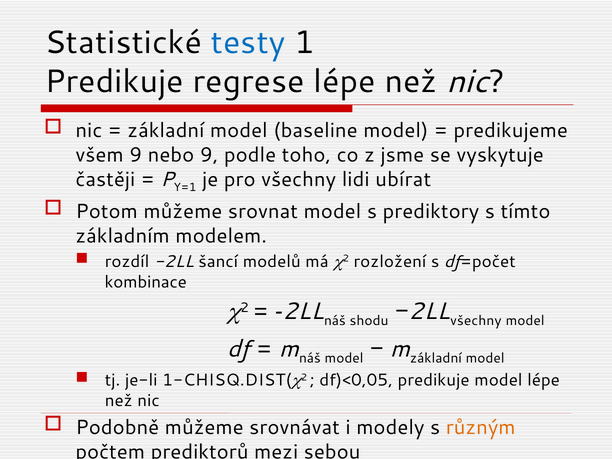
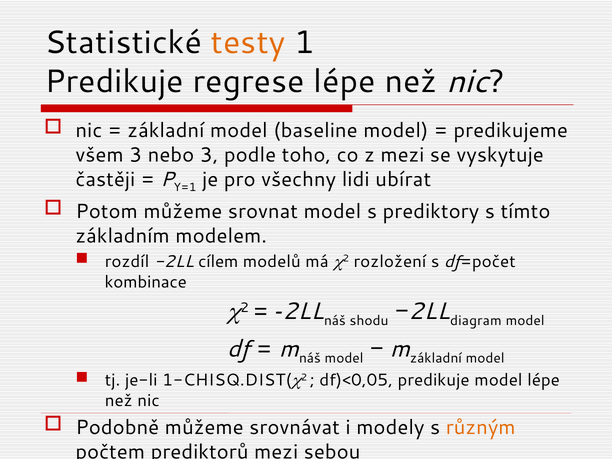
testy colour: blue -> orange (248, 43)
všem 9: 9 -> 3 (136, 155)
nebo 9: 9 -> 3 (209, 155)
z jsme: jsme -> mezi (402, 155)
šancí: šancí -> cílem (218, 261)
všechny: všechny -> diagram (476, 321)
